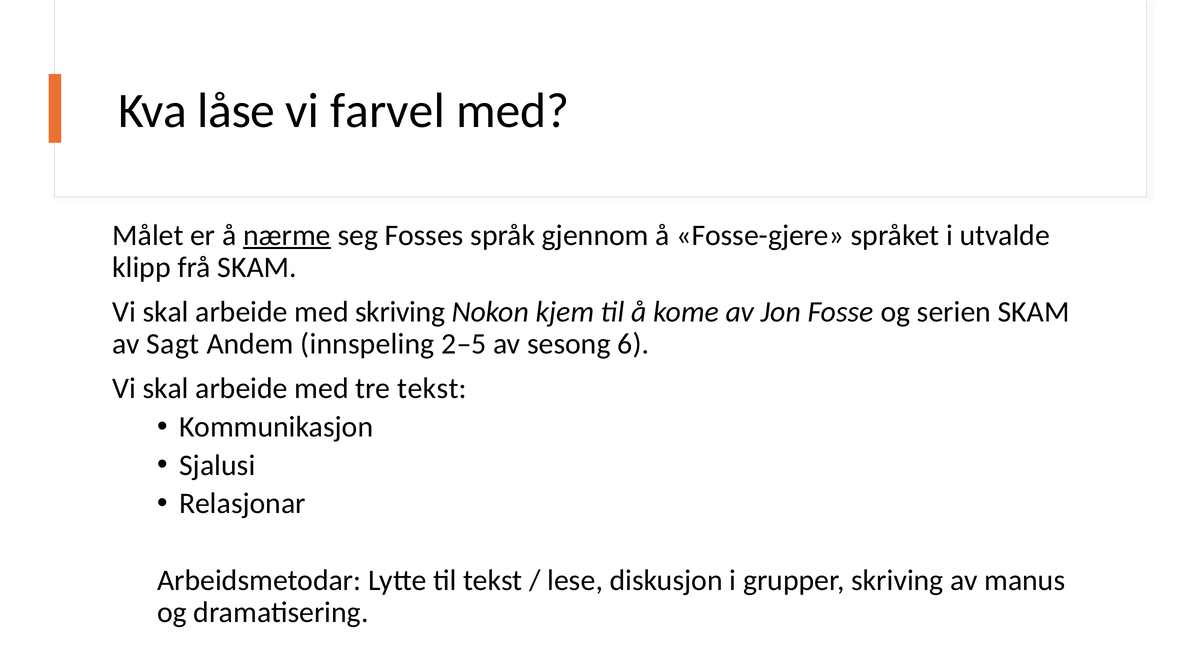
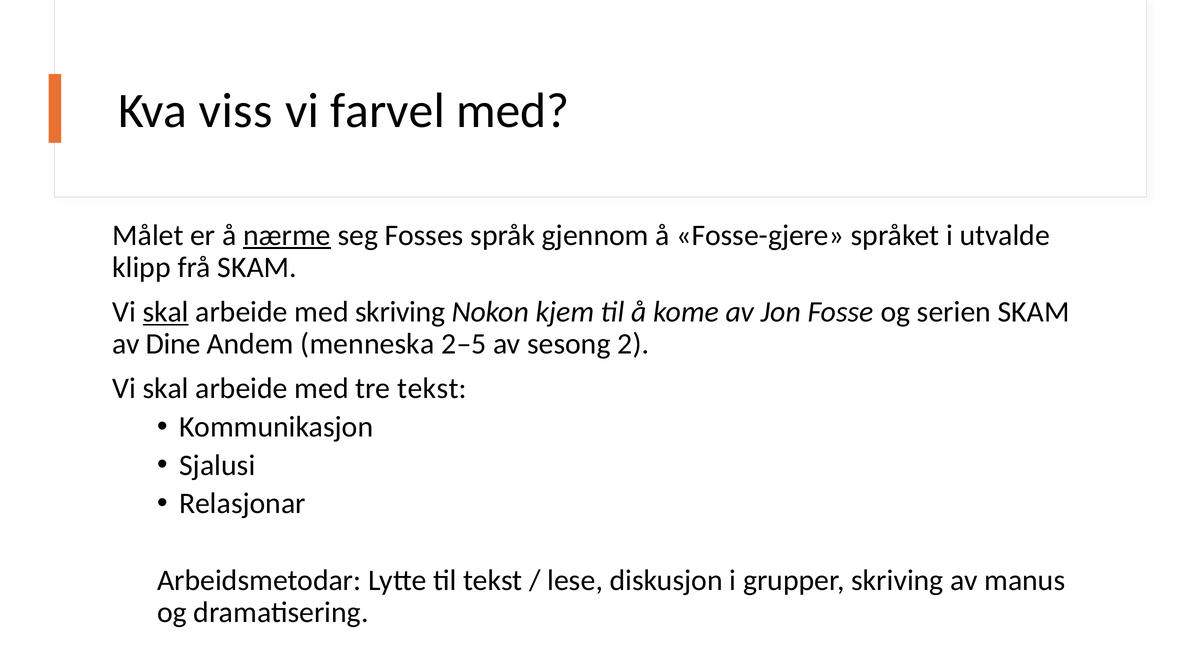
låse: låse -> viss (236, 111)
skal underline: none -> present (166, 312)
Sagt: Sagt -> Dine (173, 344)
innspeling: innspeling -> menneska (367, 344)
6: 6 -> 2 (633, 344)
